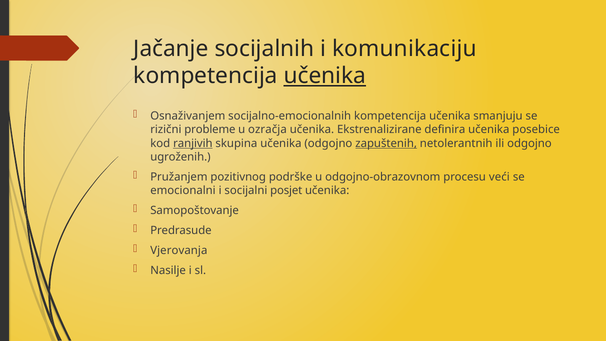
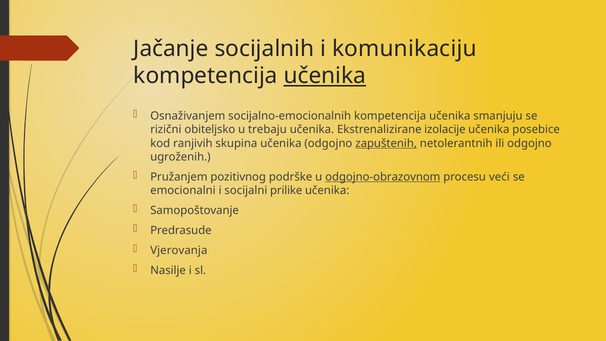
probleme: probleme -> obiteljsko (210, 130)
ozračja: ozračja -> trebaju (267, 130)
definira: definira -> izolacije (445, 130)
ranjivih underline: present -> none (193, 143)
odgojno-obrazovnom underline: none -> present (383, 177)
posjet: posjet -> prilike (286, 190)
